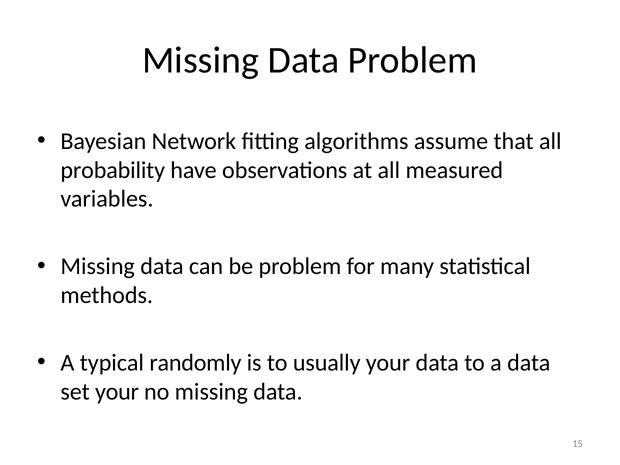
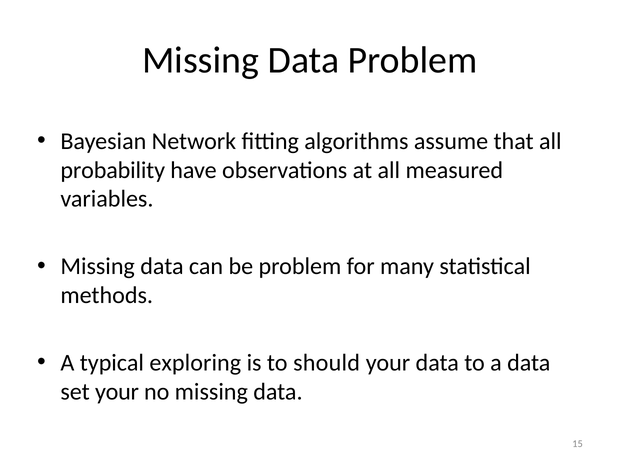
randomly: randomly -> exploring (195, 363)
usually: usually -> should (327, 363)
